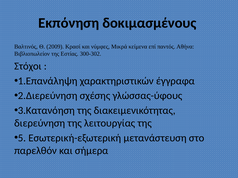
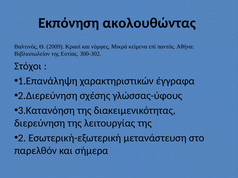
δοκιμασμένους: δοκιμασμένους -> ακολουθώντας (149, 23)
5: 5 -> 2 (22, 138)
